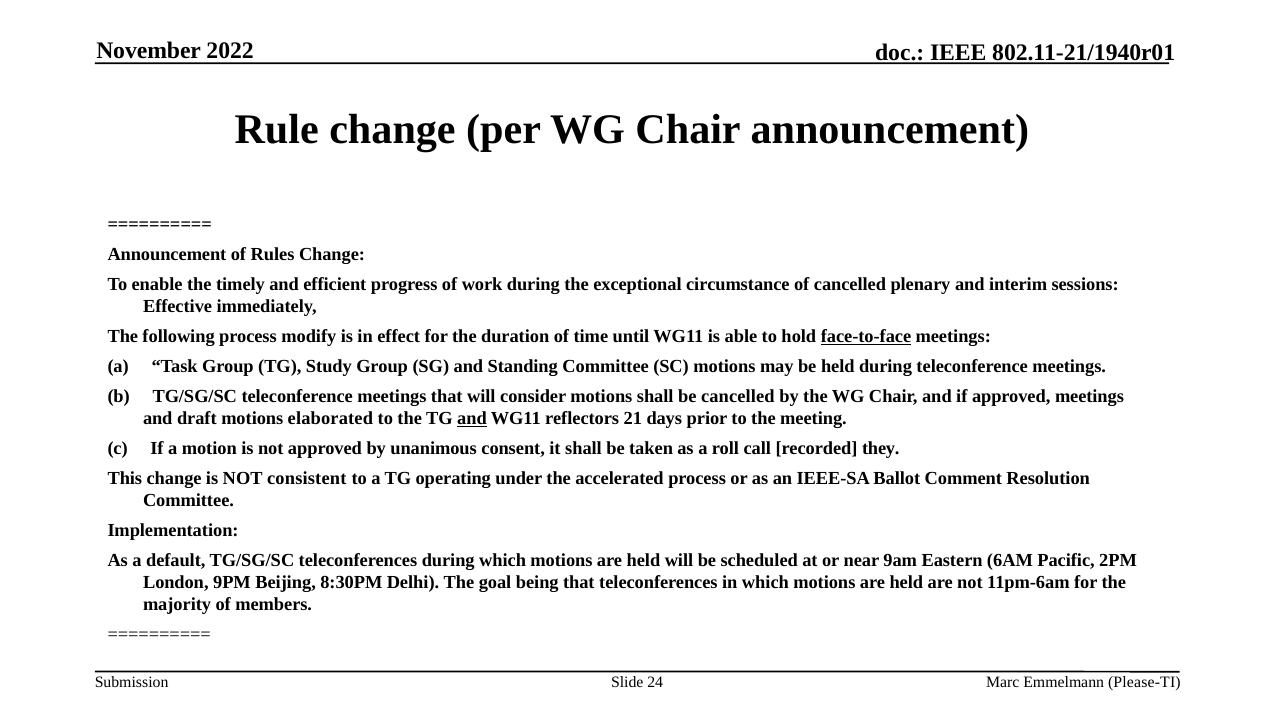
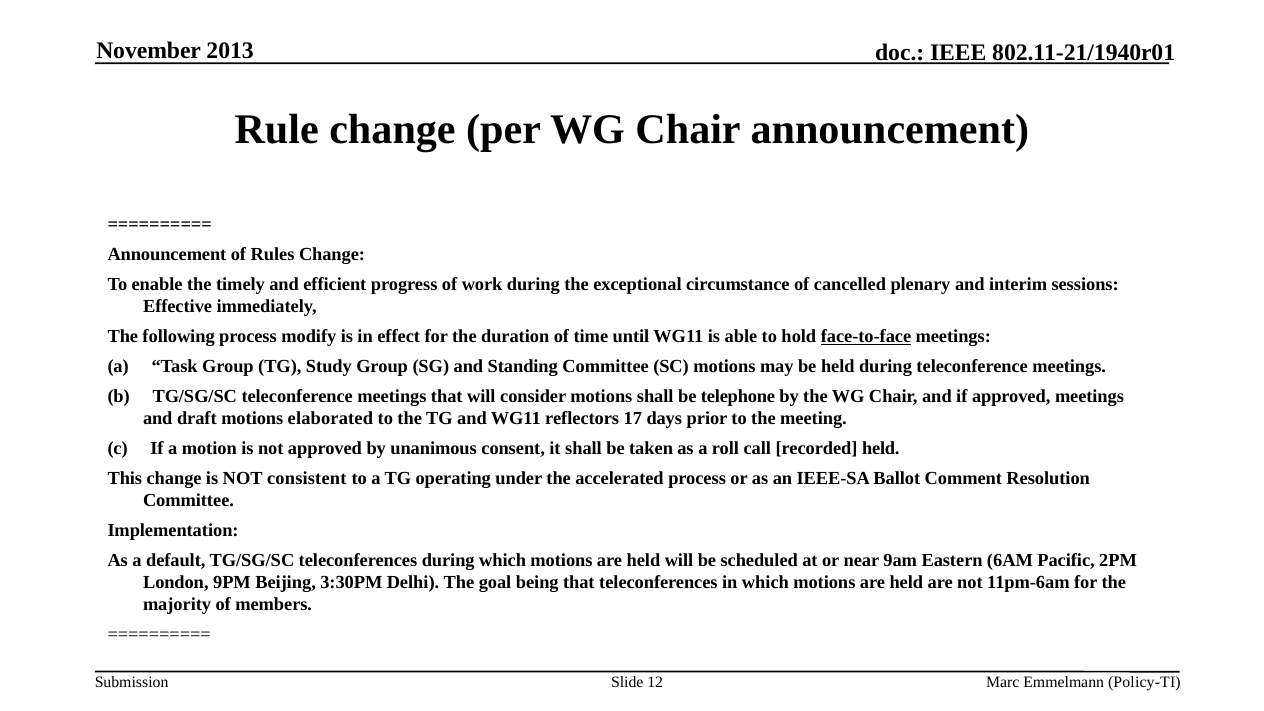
2022: 2022 -> 2013 (230, 50)
be cancelled: cancelled -> telephone (738, 396)
and underline: present -> none (472, 418)
21: 21 -> 17 (633, 418)
recorded they: they -> held (881, 448)
8:30PM: 8:30PM -> 3:30PM (351, 583)
24: 24 -> 12 (655, 682)
Please-TI: Please-TI -> Policy-TI (1144, 682)
